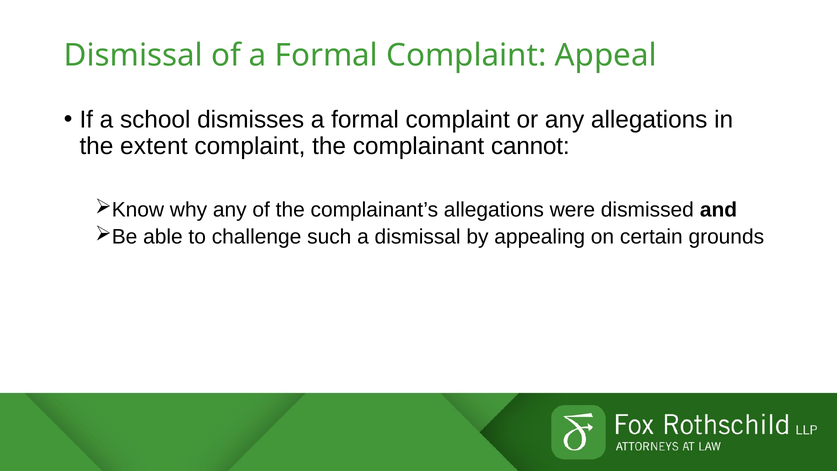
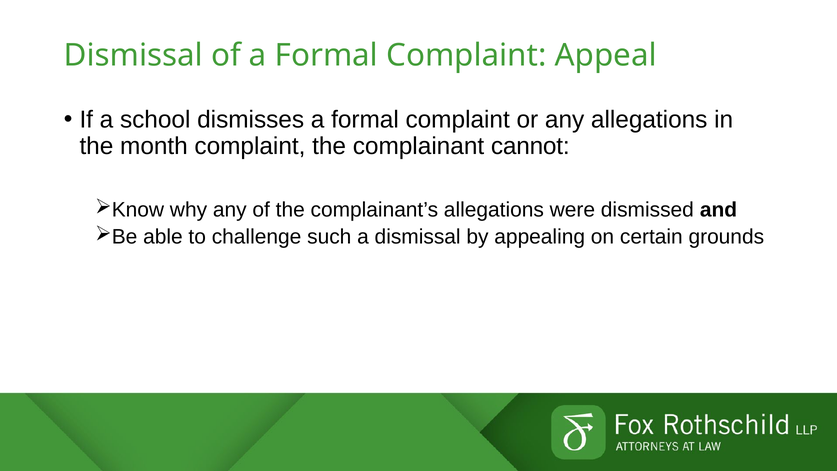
extent: extent -> month (154, 146)
